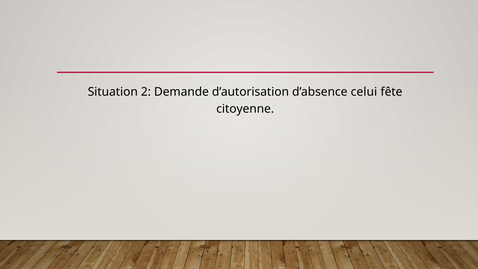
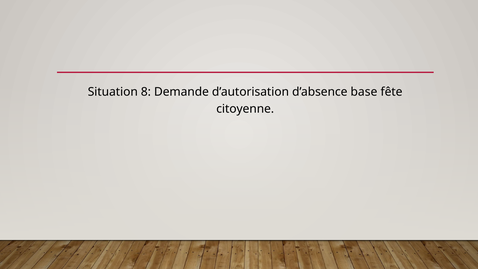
2: 2 -> 8 (146, 92)
celui: celui -> base (364, 92)
